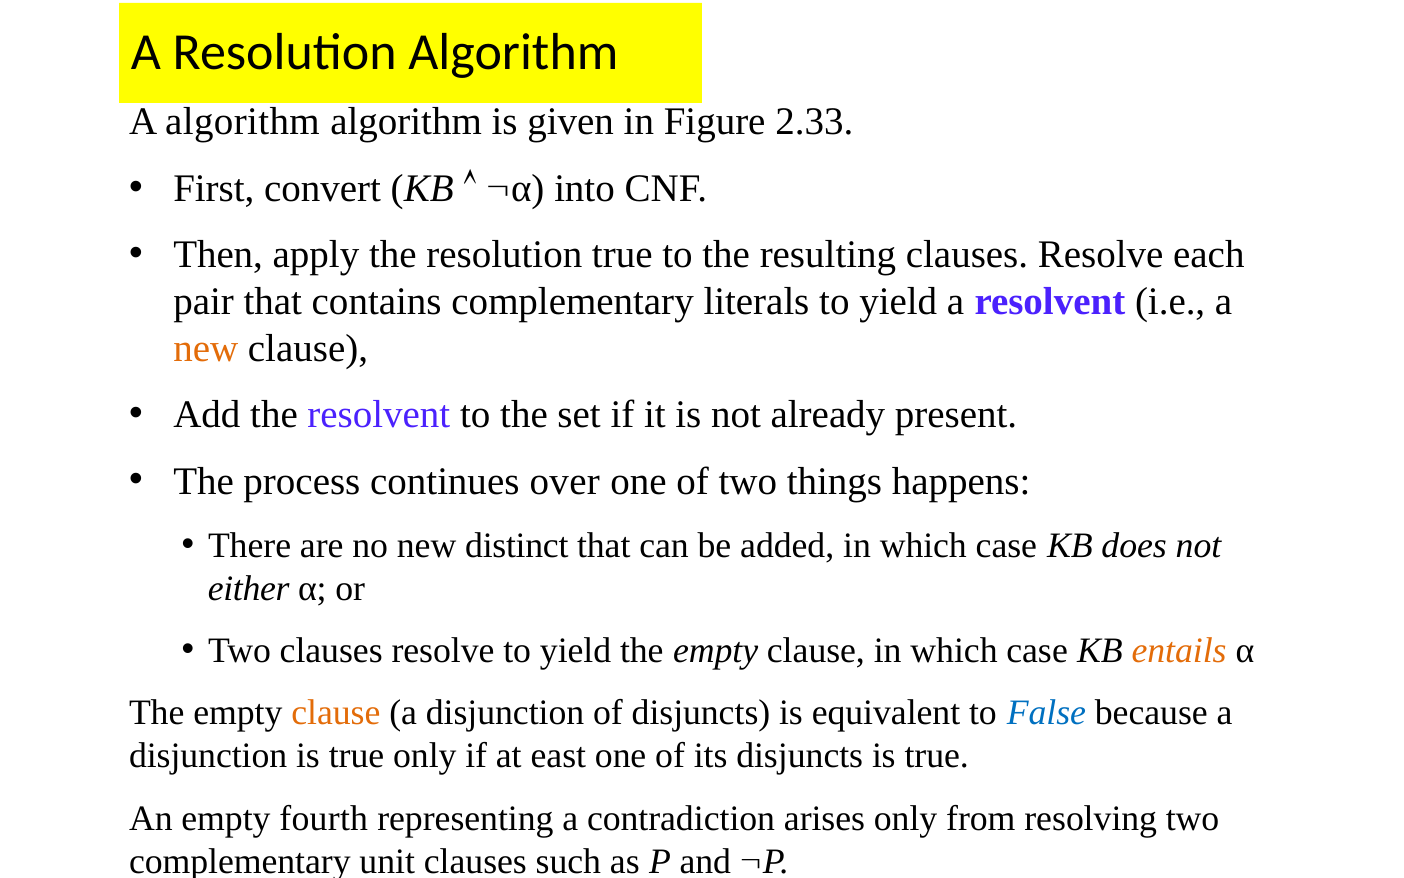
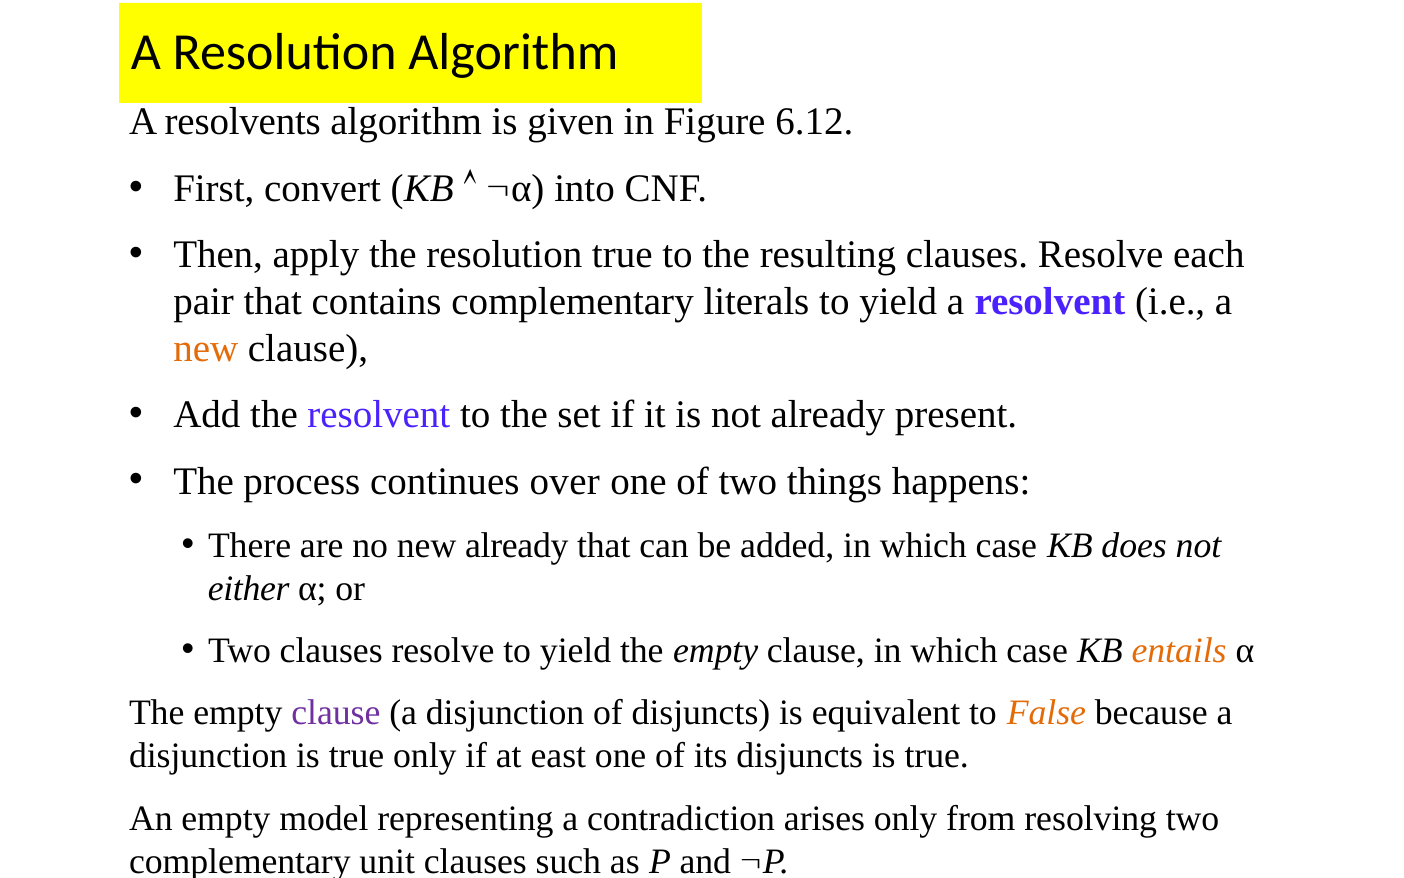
A algorithm: algorithm -> resolvents (243, 122)
2.33: 2.33 -> 6.12 (814, 122)
new distinct: distinct -> already (517, 545)
clause colour: orange -> purple (336, 713)
False colour: blue -> orange (1046, 713)
fourth: fourth -> model (324, 818)
